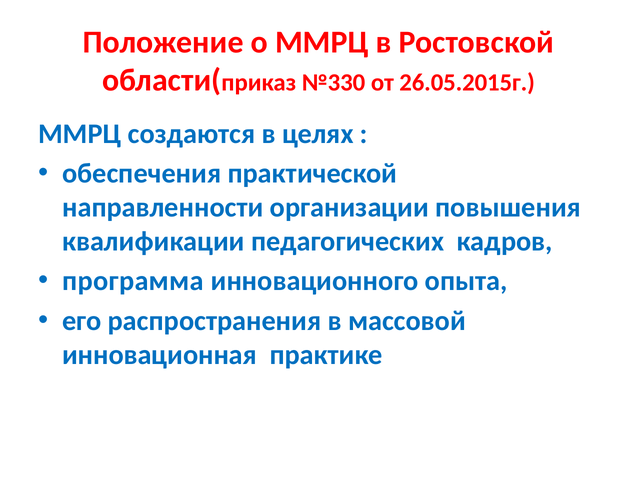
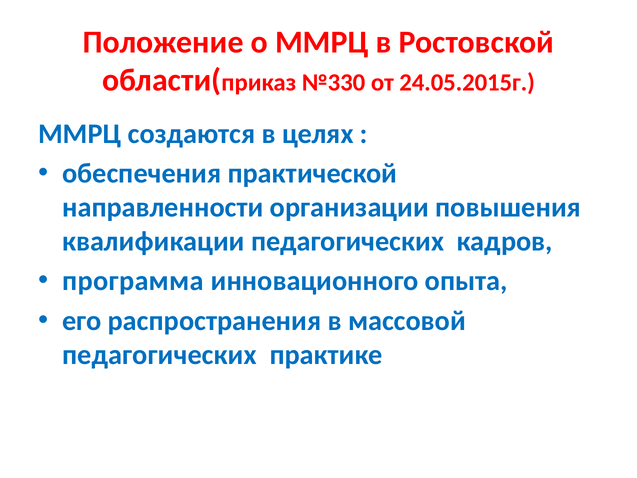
26.05.2015г: 26.05.2015г -> 24.05.2015г (467, 83)
инновационная: инновационная -> педагогических (159, 355)
